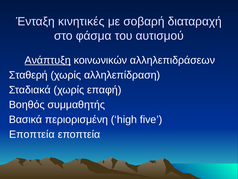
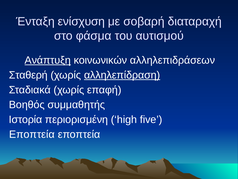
κινητικές: κινητικές -> ενίσχυση (81, 21)
αλληλεπίδραση underline: none -> present (122, 75)
Βασικά: Βασικά -> Ιστορία (26, 119)
